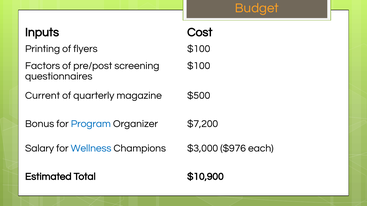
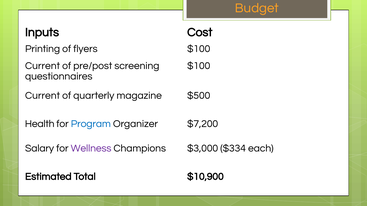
Factors: Factors -> Current (43, 66)
Bonus: Bonus -> Health (40, 124)
Wellness colour: blue -> purple (91, 149)
$976: $976 -> $334 (233, 149)
